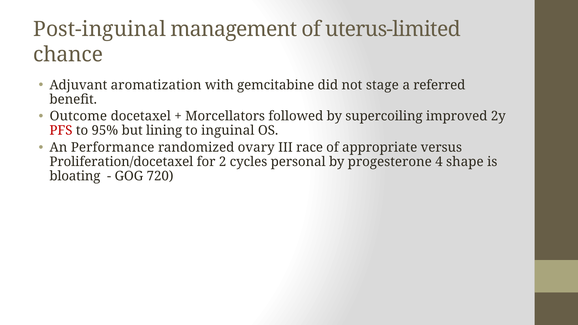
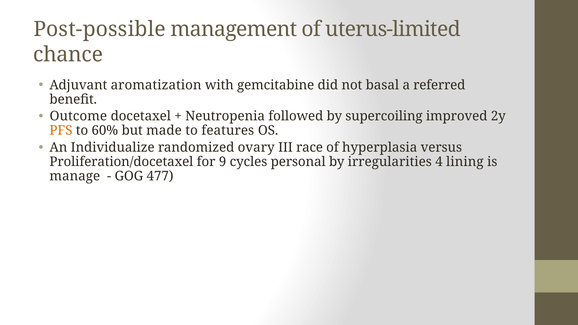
Post-inguinal: Post-inguinal -> Post-possible (100, 29)
stage: stage -> basal (382, 85)
Morcellators: Morcellators -> Neutropenia (225, 116)
PFS colour: red -> orange (61, 131)
95%: 95% -> 60% (105, 131)
lining: lining -> made (164, 131)
inguinal: inguinal -> features (228, 131)
Performance: Performance -> Individualize (113, 148)
appropriate: appropriate -> hyperplasia (380, 148)
2: 2 -> 9 (223, 162)
progesterone: progesterone -> irregularities (390, 162)
shape: shape -> lining (465, 162)
bloating: bloating -> manage (75, 176)
720: 720 -> 477 (160, 176)
